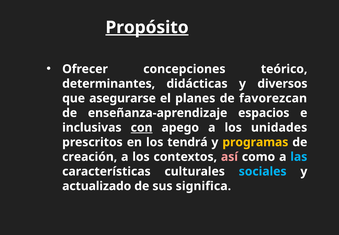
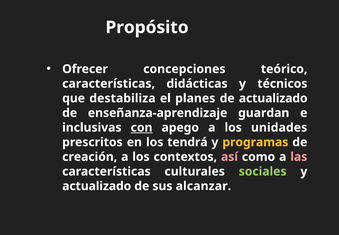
Propósito underline: present -> none (147, 27)
determinantes: determinantes -> características (109, 84)
diversos: diversos -> técnicos (282, 84)
asegurarse: asegurarse -> destabiliza (122, 98)
de favorezcan: favorezcan -> actualizado (273, 98)
espacios: espacios -> guardan (264, 113)
las colour: light blue -> pink (299, 157)
sociales colour: light blue -> light green (263, 171)
significa: significa -> alcanzar (203, 186)
